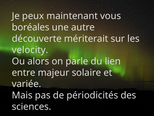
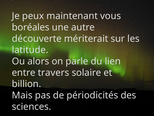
velocity: velocity -> latitude (30, 50)
majeur: majeur -> travers (53, 72)
variée: variée -> billion (27, 84)
